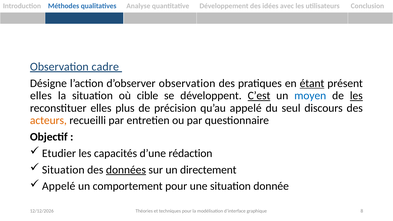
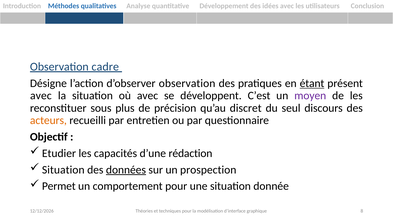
elles: elles -> avec (41, 96)
où cible: cible -> avec (148, 96)
C’est underline: present -> none (259, 96)
moyen colour: blue -> purple (310, 96)
les underline: present -> none (356, 96)
reconstituer elles: elles -> sous (101, 108)
qu’au appelé: appelé -> discret (246, 108)
directement: directement -> prospection (208, 170)
Appelé: Appelé -> Permet (59, 186)
